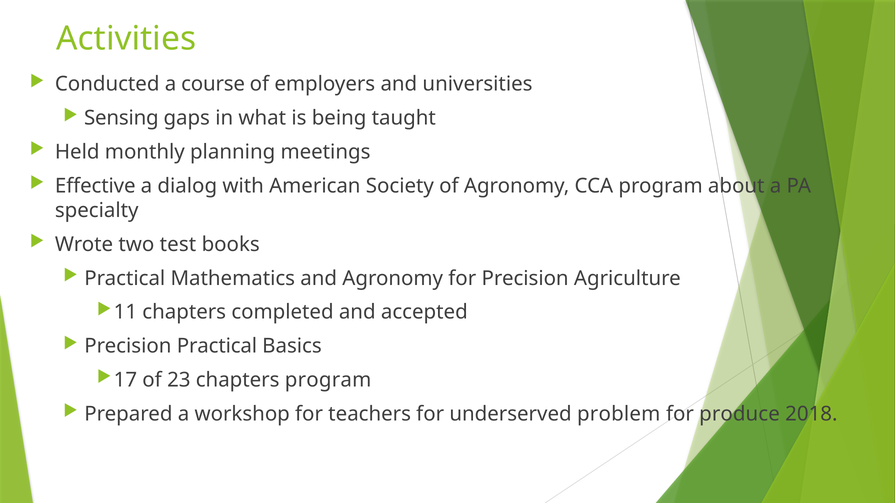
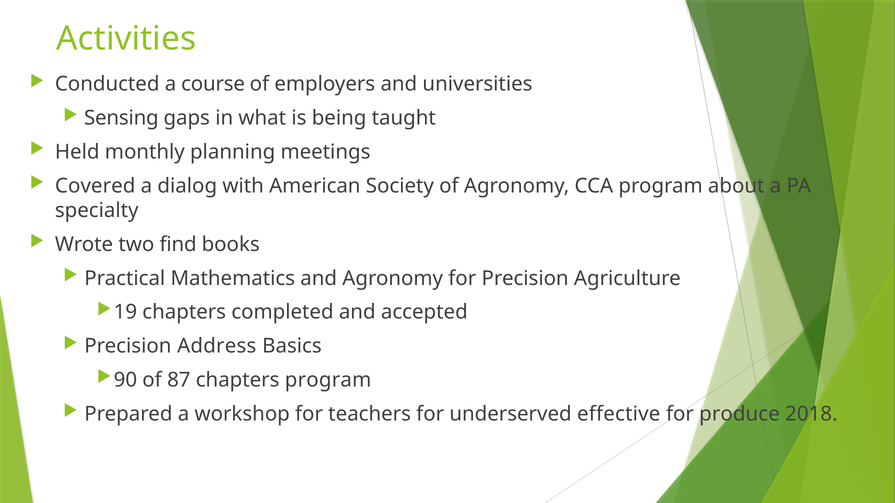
Effective: Effective -> Covered (95, 186)
test: test -> find (178, 245)
11: 11 -> 19 (125, 312)
Precision Practical: Practical -> Address (217, 346)
17: 17 -> 90 (125, 380)
23: 23 -> 87 (179, 380)
problem: problem -> effective (619, 414)
